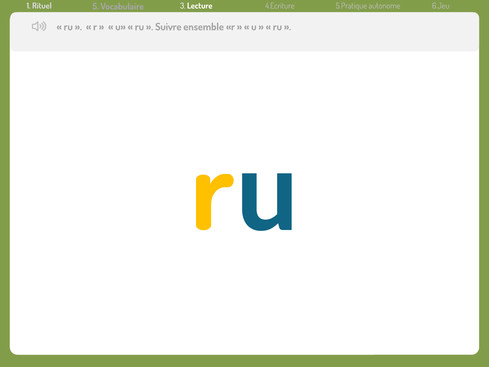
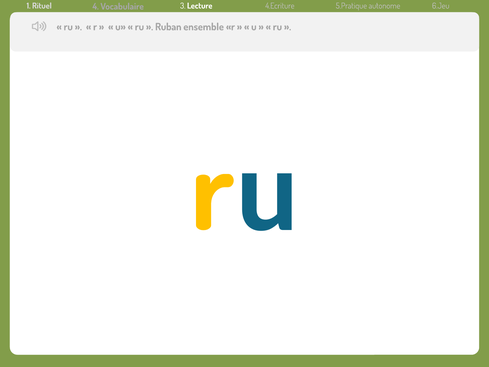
5: 5 -> 4 (96, 7)
Suivre: Suivre -> Ruban (168, 27)
